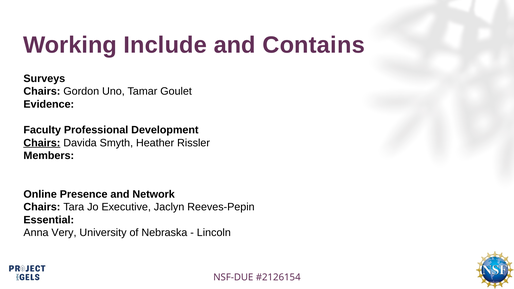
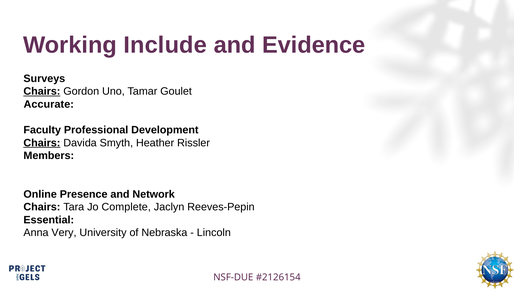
Contains: Contains -> Evidence (314, 45)
Chairs underline: none -> present (42, 91)
Evidence: Evidence -> Accurate (49, 104)
Executive: Executive -> Complete (126, 207)
